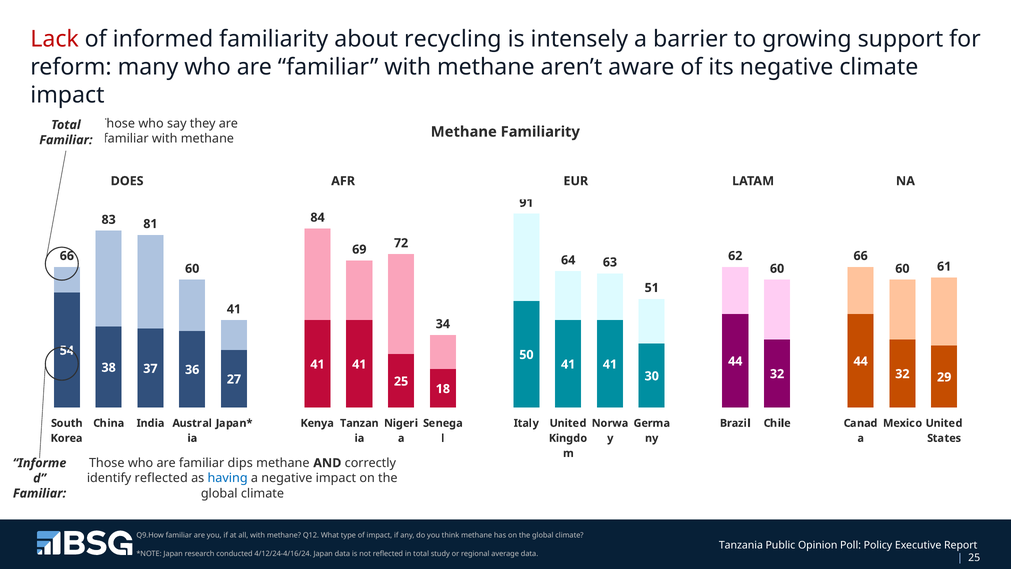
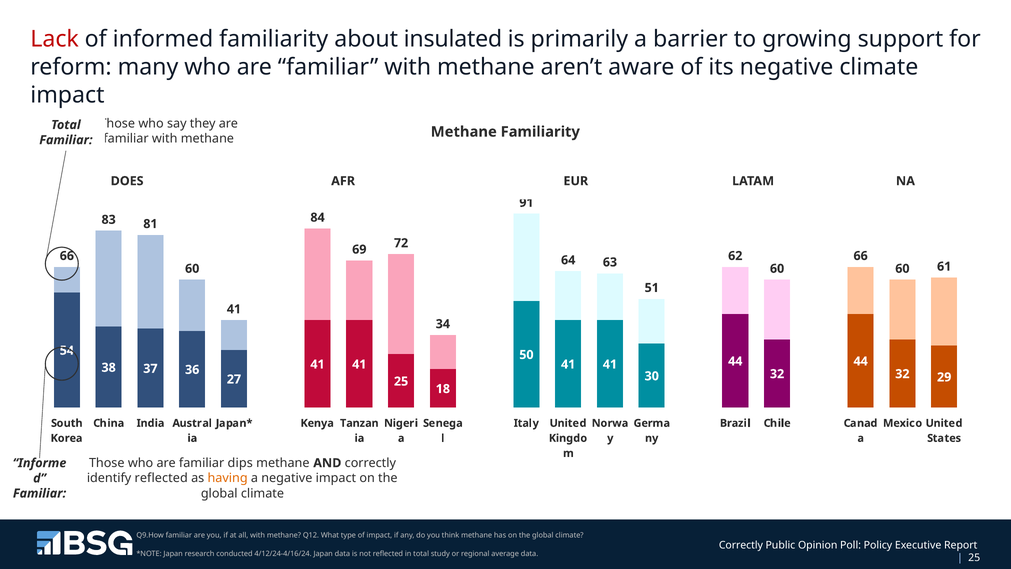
recycling: recycling -> insulated (453, 39)
intensely: intensely -> primarily (579, 39)
having colour: blue -> orange (228, 478)
Tanzania: Tanzania -> Correctly (741, 545)
